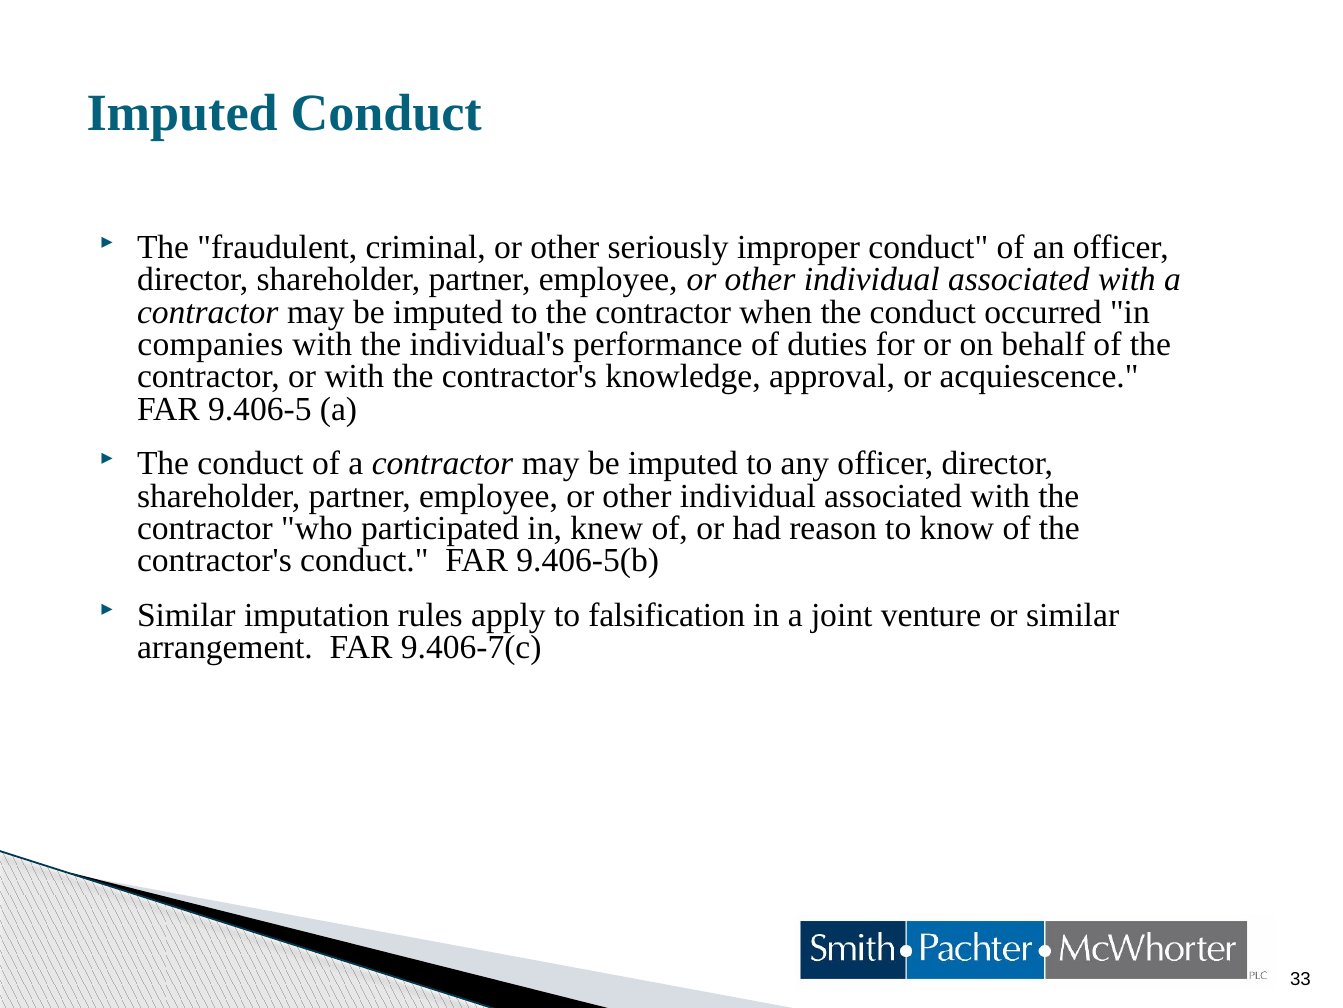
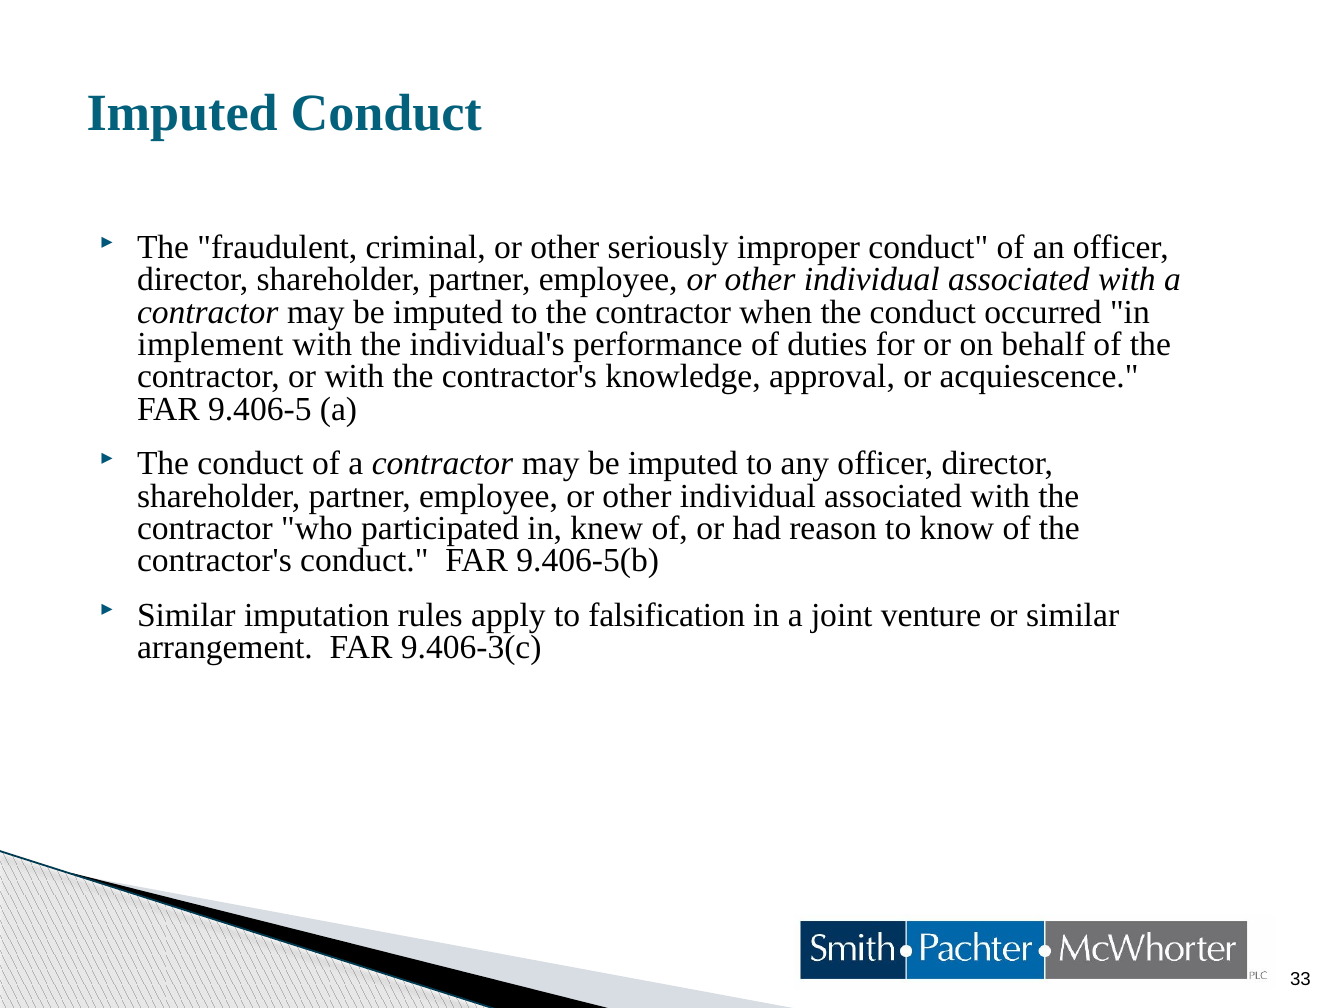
companies: companies -> implement (210, 344)
9.406-7(c: 9.406-7(c -> 9.406-3(c (471, 647)
